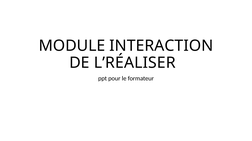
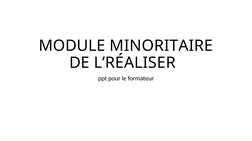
INTERACTION: INTERACTION -> MINORITAIRE (161, 46)
